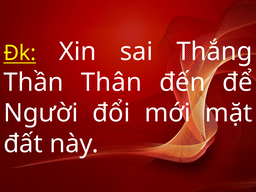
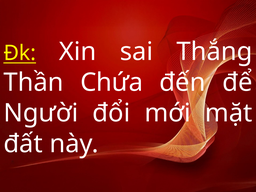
Thân: Thân -> Chứa (112, 83)
